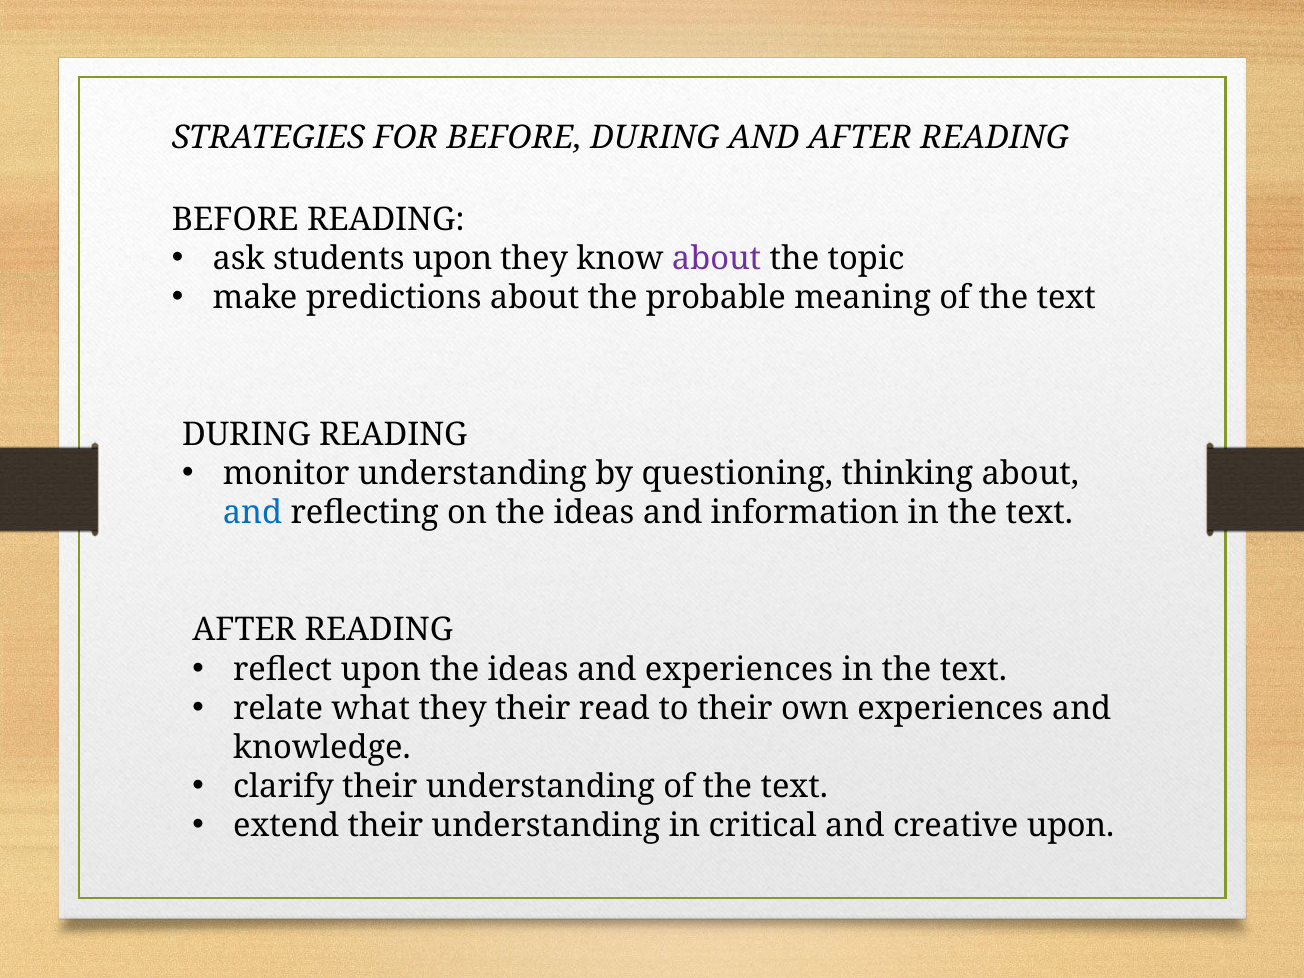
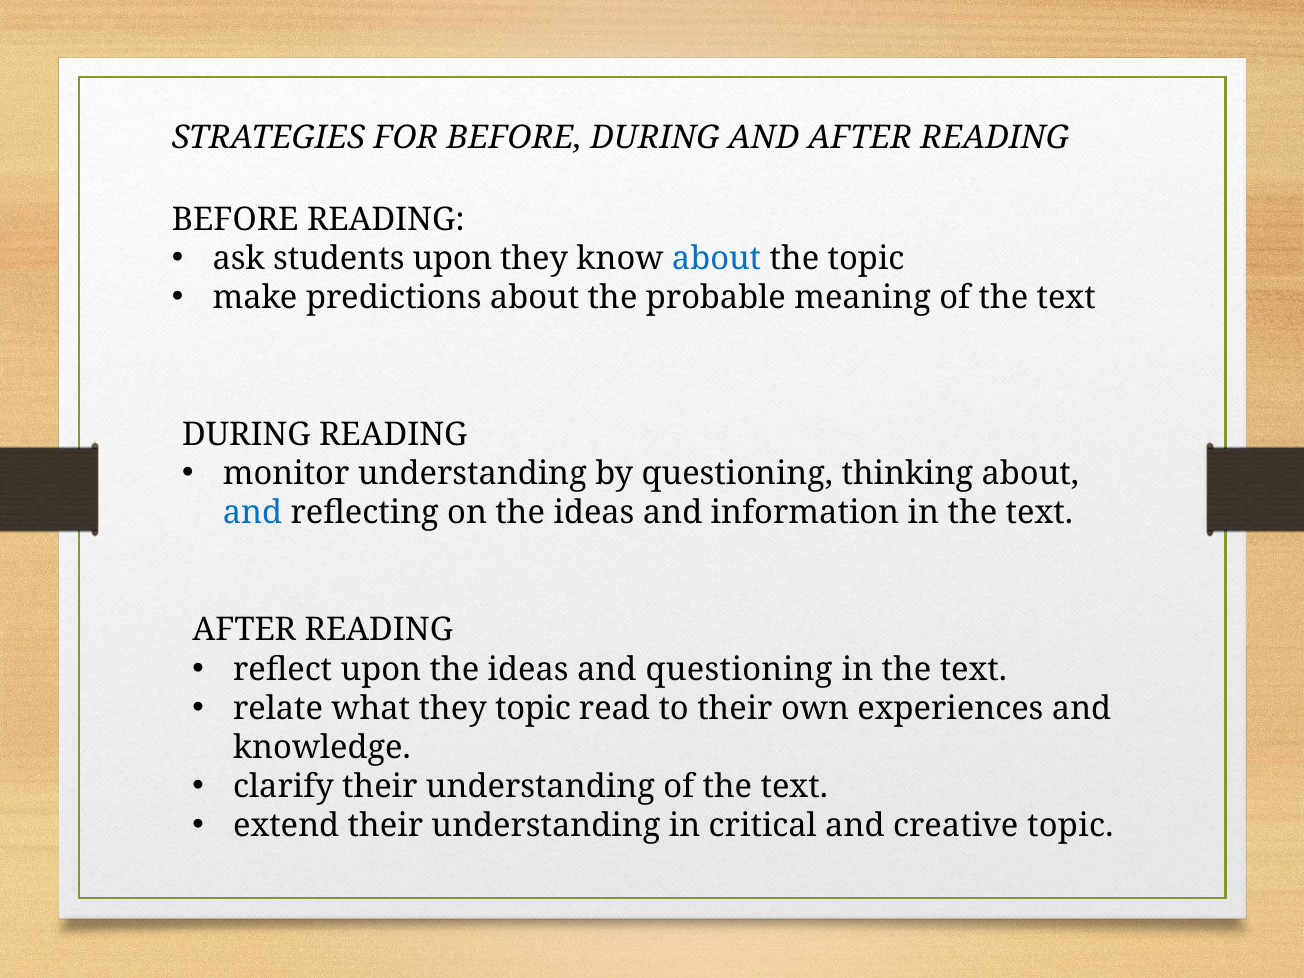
about colour: purple -> blue (717, 259)
and experiences: experiences -> questioning (739, 669)
they their: their -> topic (533, 708)
creative upon: upon -> topic (1070, 826)
